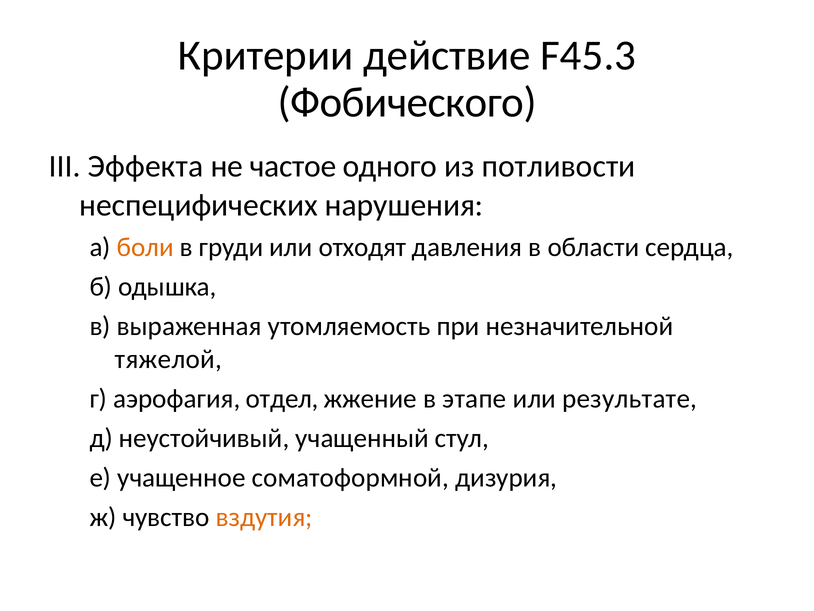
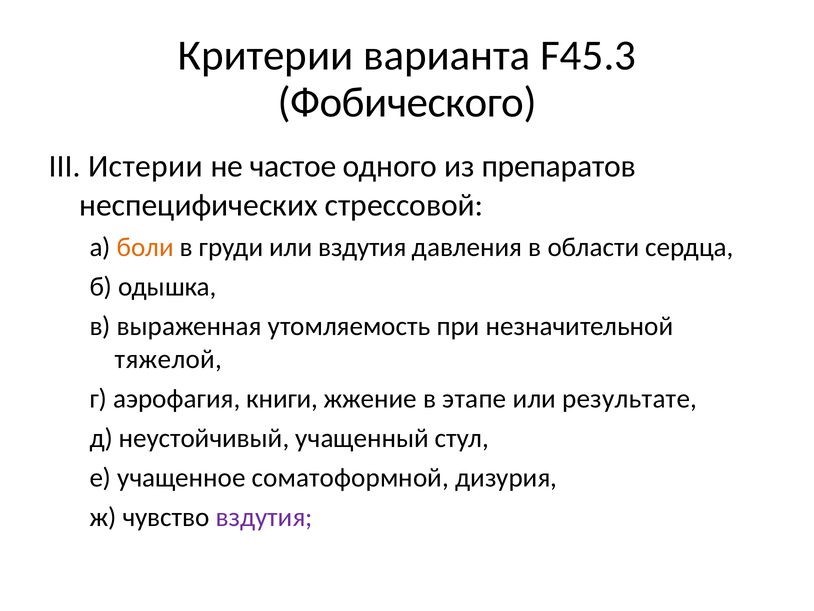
действие: действие -> варианта (447, 55)
Эффекта: Эффекта -> Истерии (145, 166)
потливости: потливости -> препаратов (559, 166)
нарушения: нарушения -> стрессовой (404, 205)
или отходят: отходят -> вздутия (362, 247)
отдел: отдел -> книги (282, 398)
вздутия colour: orange -> purple (264, 517)
